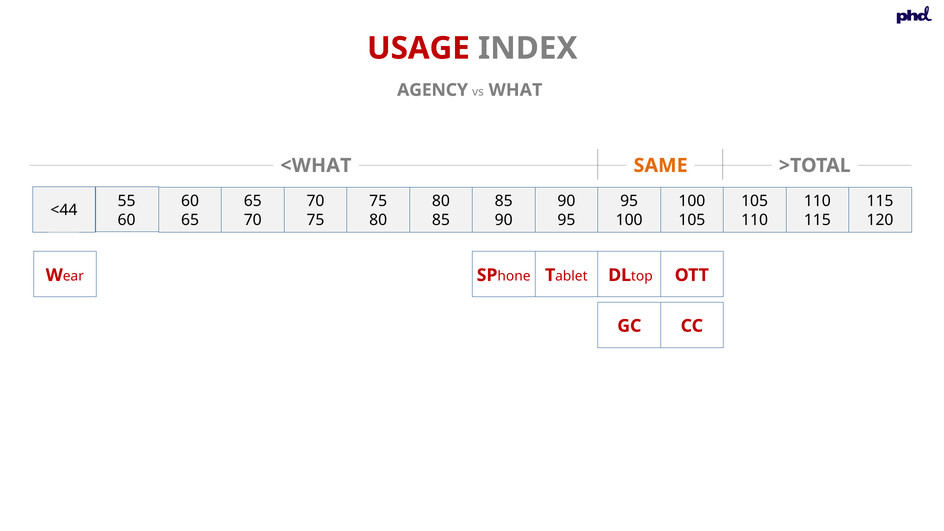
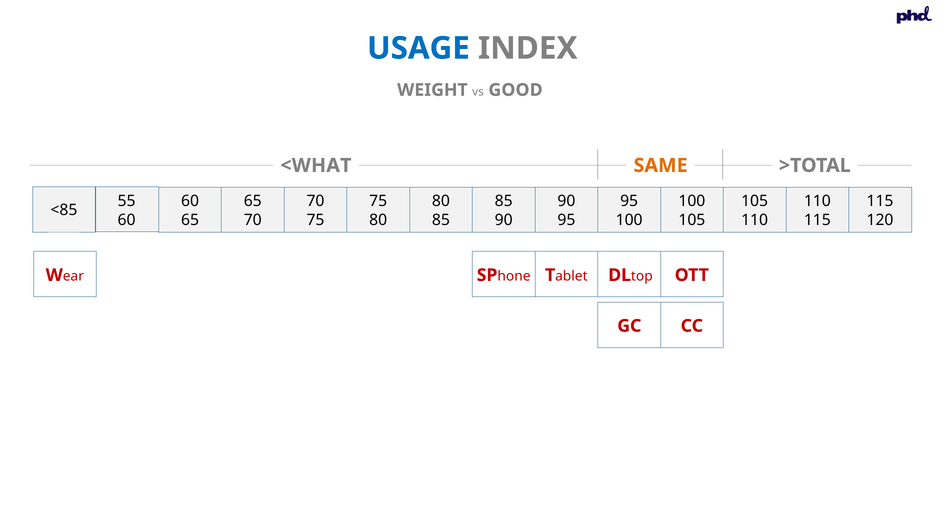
USAGE colour: red -> blue (418, 48)
AGENCY: AGENCY -> WEIGHT (432, 90)
WHAT: WHAT -> GOOD (516, 90)
<44: <44 -> <85 (64, 210)
